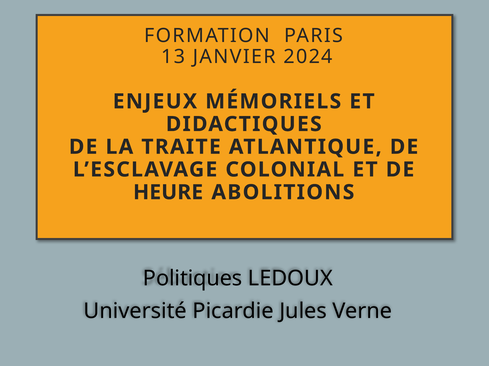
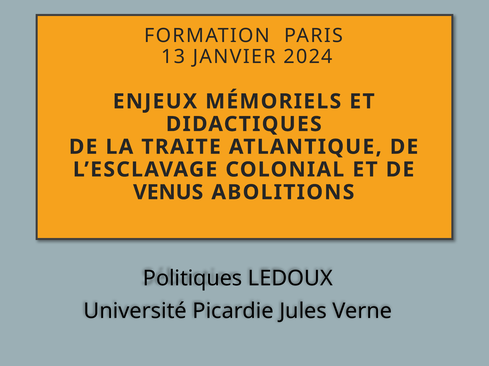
HEURE: HEURE -> VENUS (168, 193)
